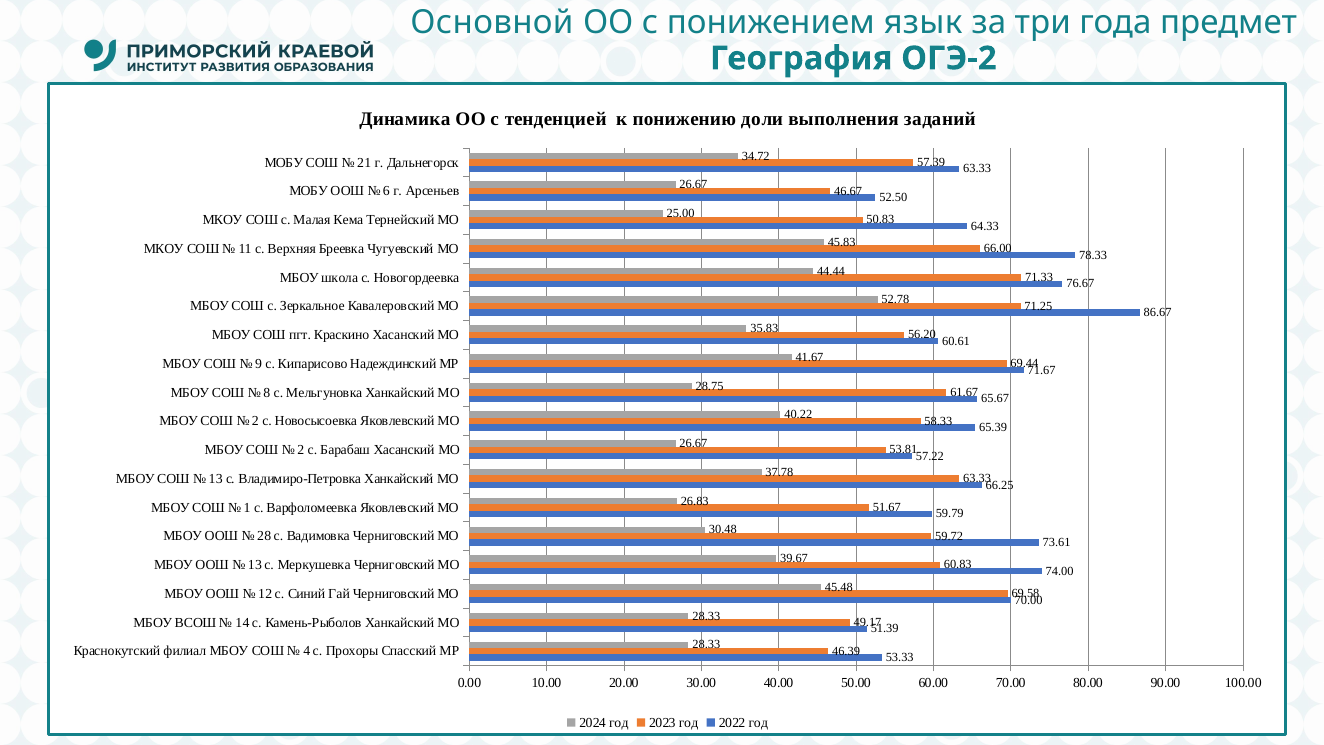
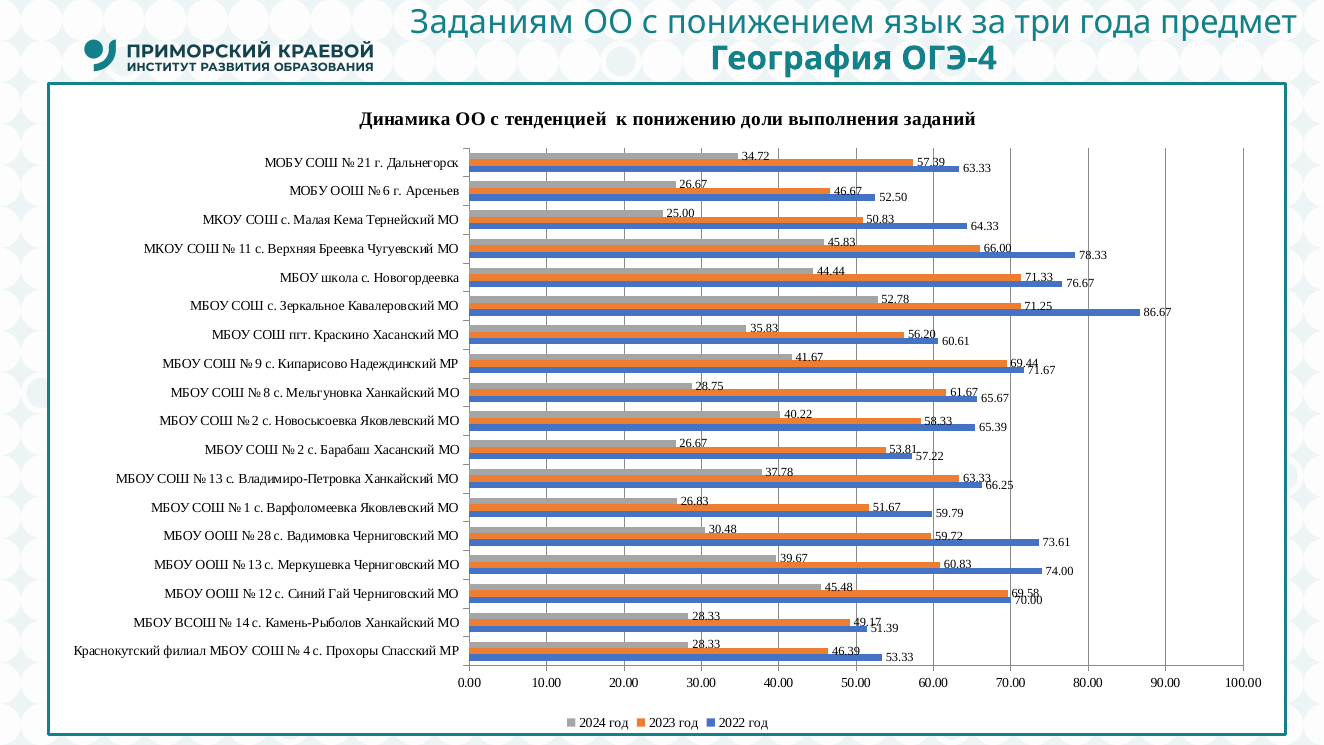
Основной: Основной -> Заданиям (492, 23)
ОГЭ-2: ОГЭ-2 -> ОГЭ-4 (949, 58)
